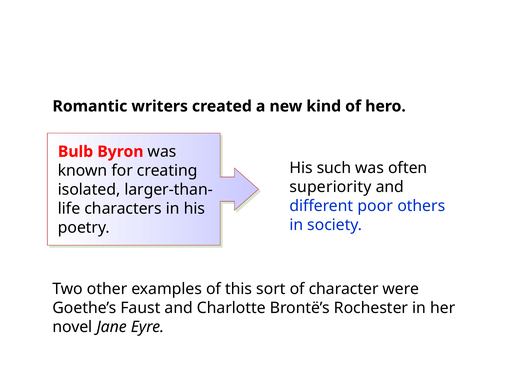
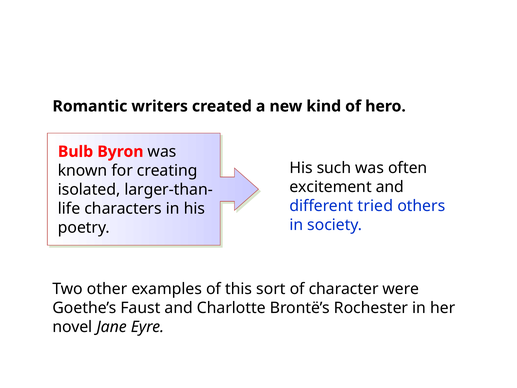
superiority: superiority -> excitement (331, 187)
poor: poor -> tried (375, 206)
